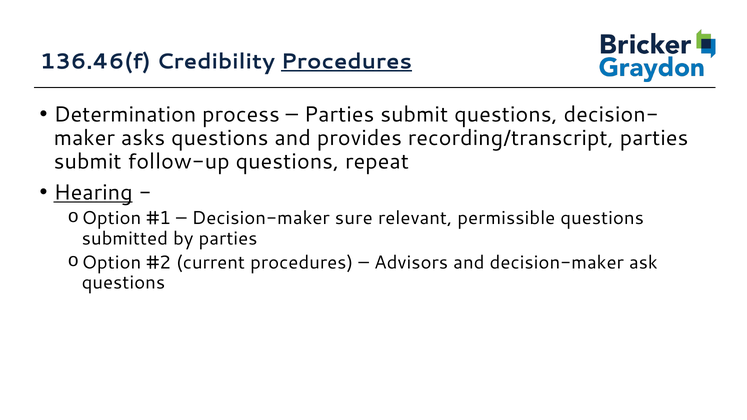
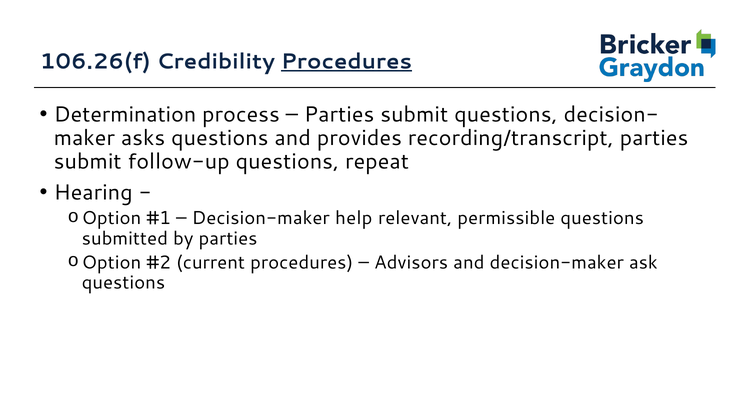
136.46(f: 136.46(f -> 106.26(f (95, 62)
Hearing underline: present -> none (93, 193)
sure: sure -> help (354, 218)
